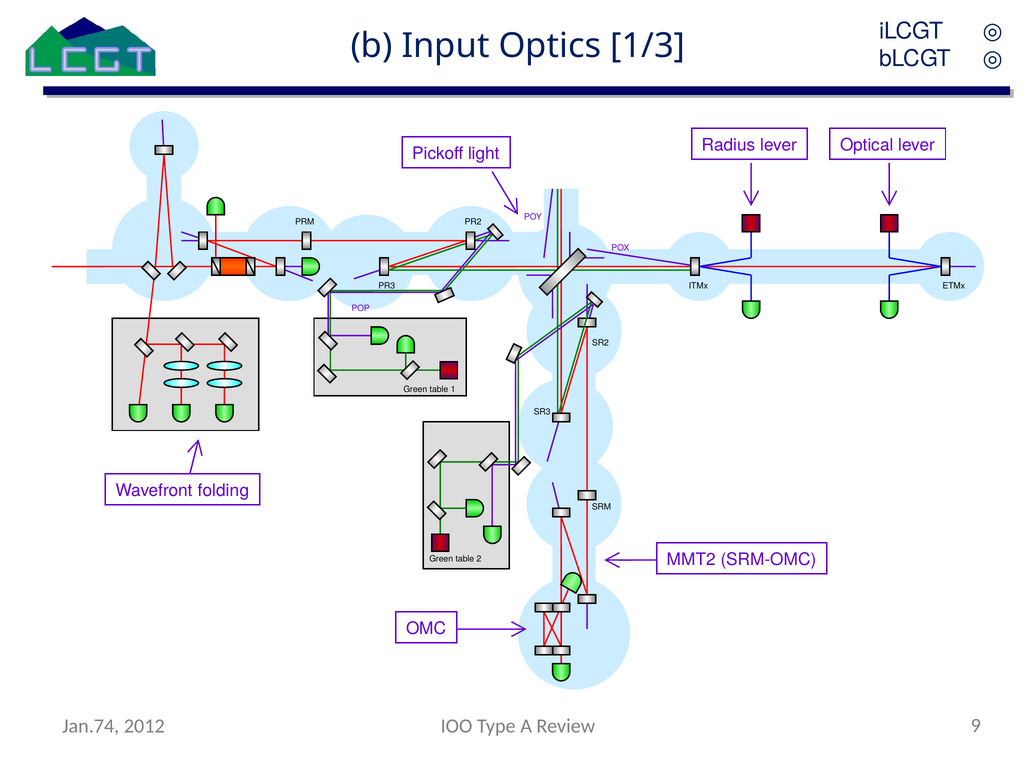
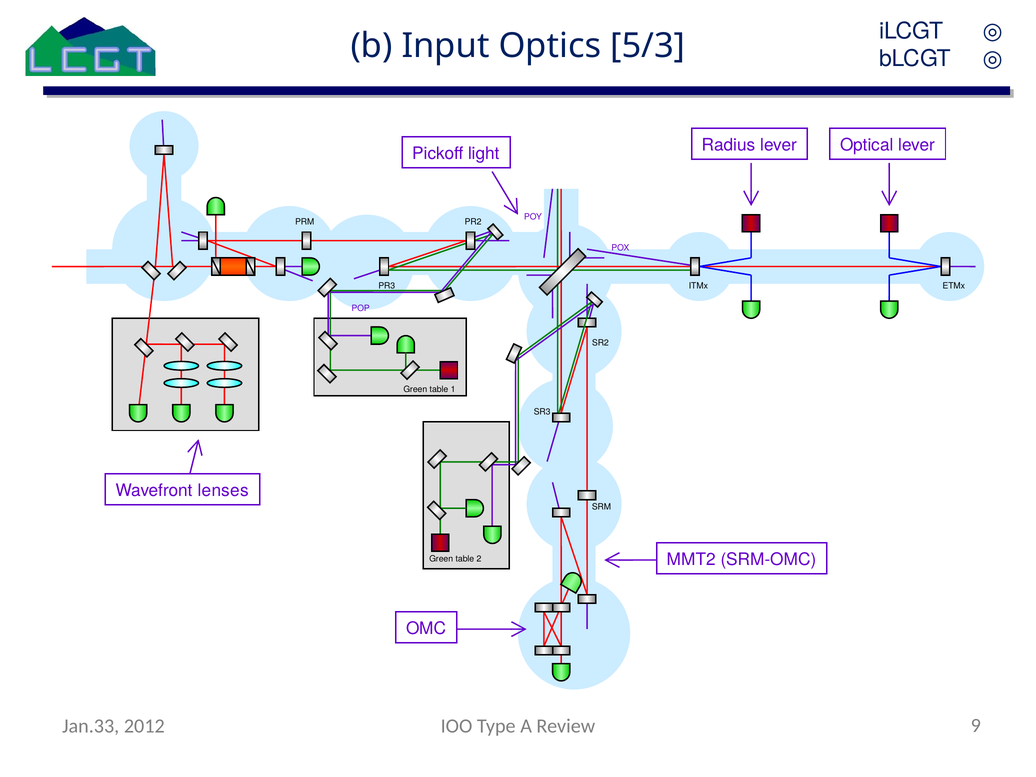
1/3: 1/3 -> 5/3 (648, 46)
folding: folding -> lenses (223, 490)
Jan.74: Jan.74 -> Jan.33 (91, 726)
